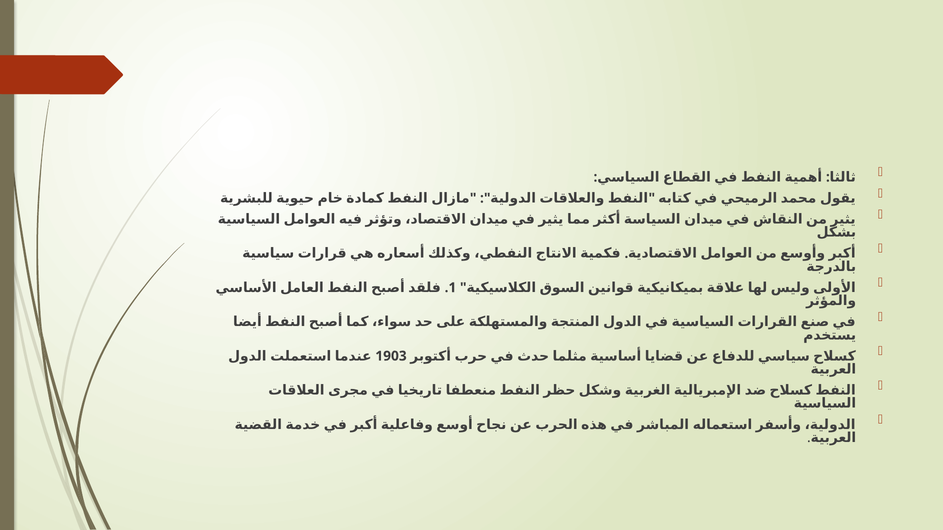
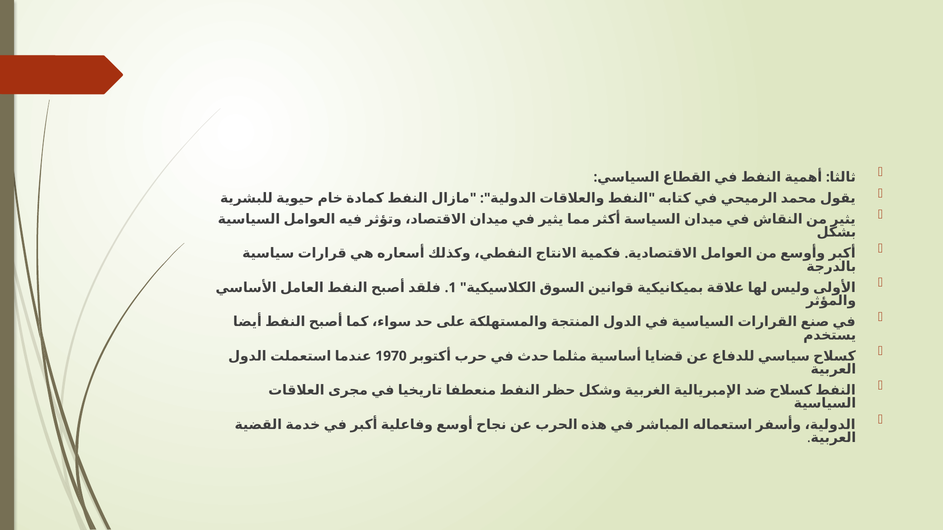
1903: 1903 -> 1970 (391, 356)
